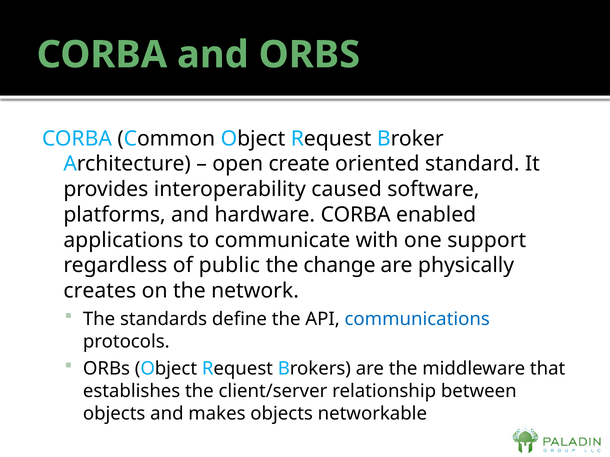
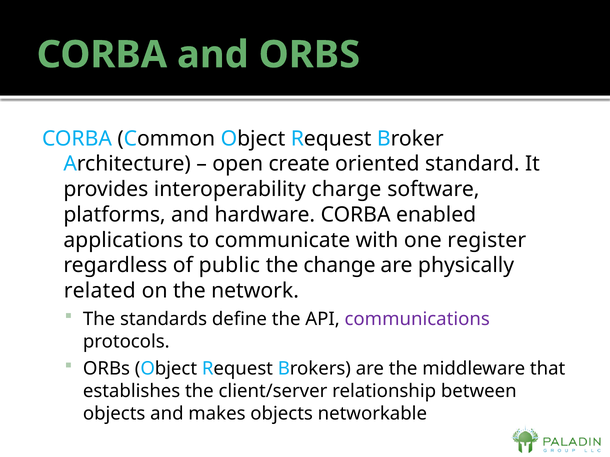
caused: caused -> charge (346, 190)
support: support -> register (487, 240)
creates: creates -> related (100, 291)
communications colour: blue -> purple (417, 320)
